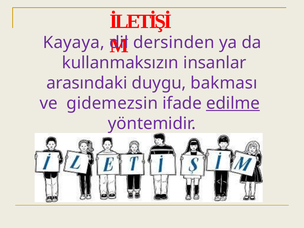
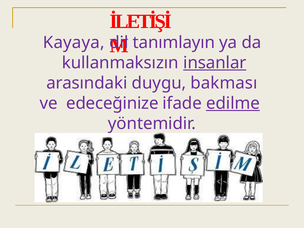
dersinden: dersinden -> tanımlayın (174, 43)
insanlar underline: none -> present (215, 63)
gidemezsin: gidemezsin -> edeceğinize (112, 103)
